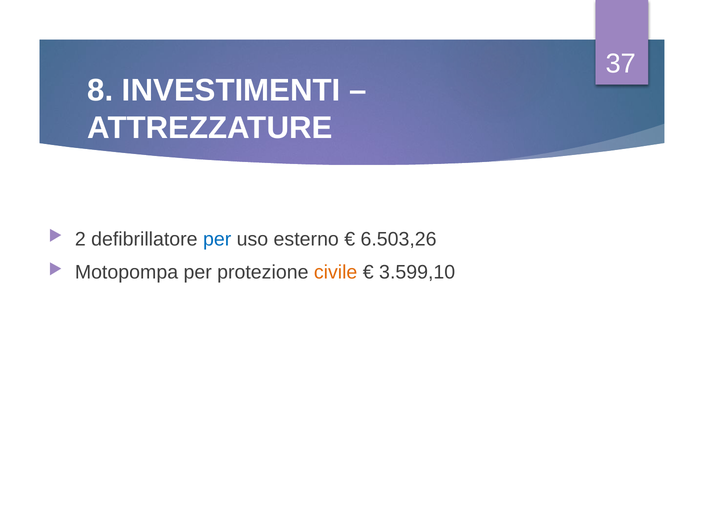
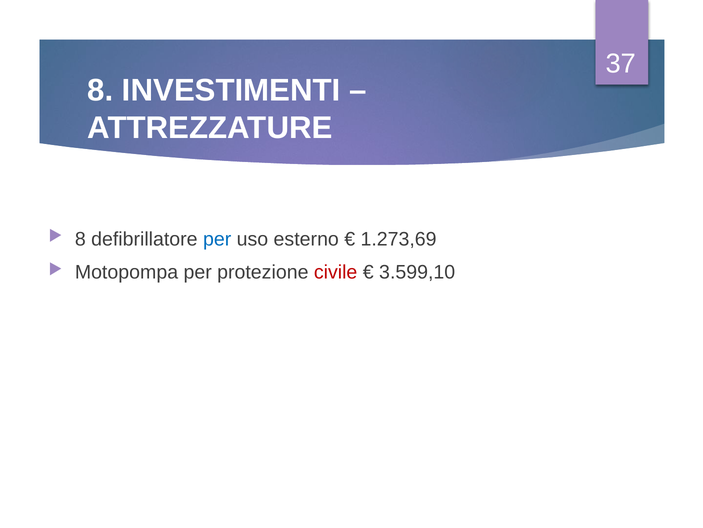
2: 2 -> 8 (80, 239)
6.503,26: 6.503,26 -> 1.273,69 (399, 239)
civile colour: orange -> red (336, 272)
